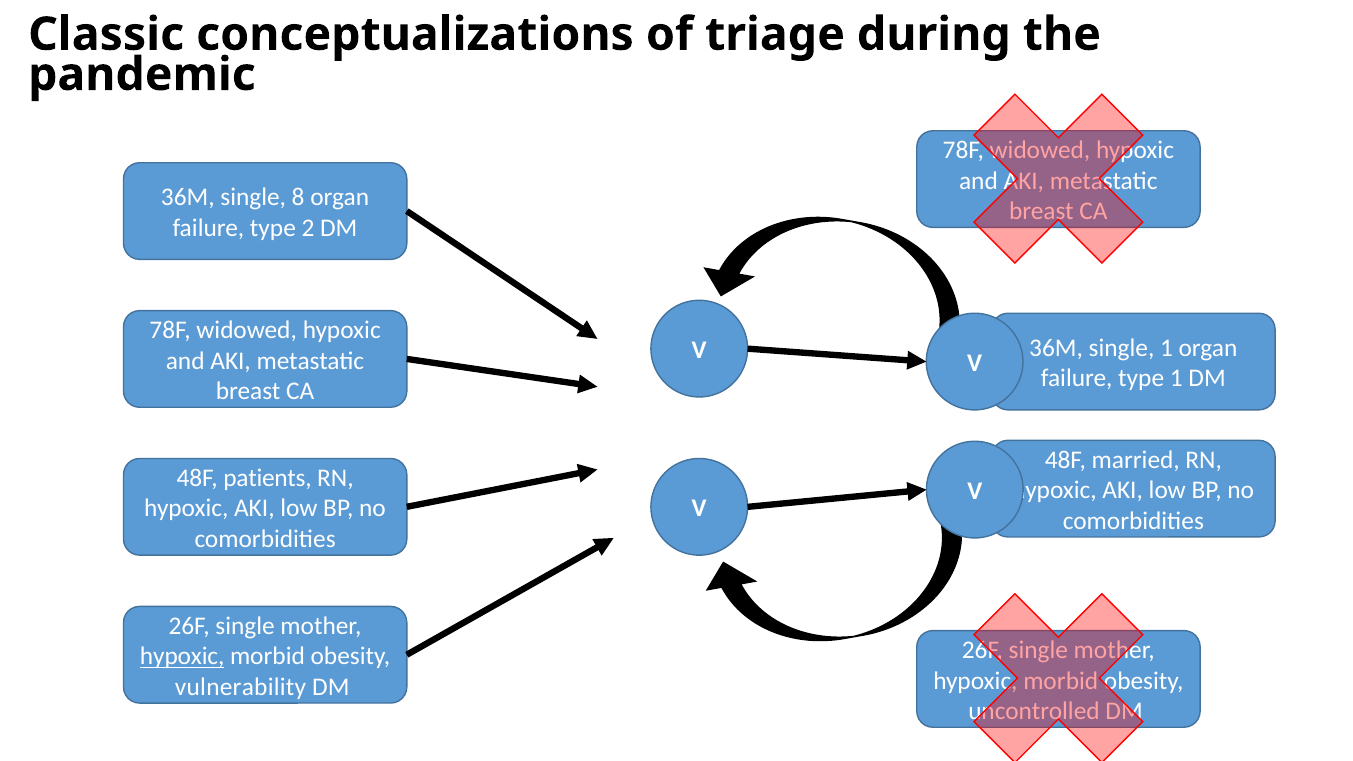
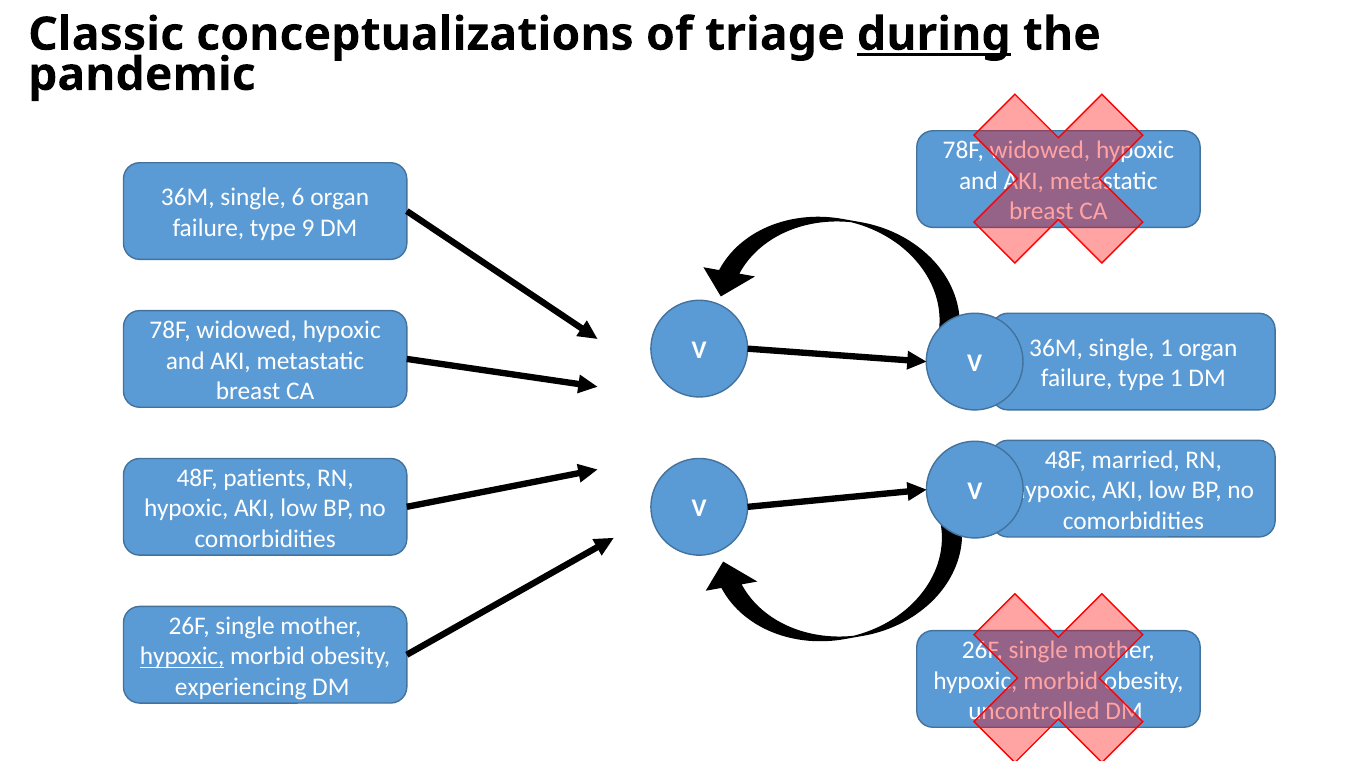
during underline: none -> present (934, 34)
8: 8 -> 6 (298, 198)
2: 2 -> 9 (308, 228)
vulnerability: vulnerability -> experiencing (241, 687)
